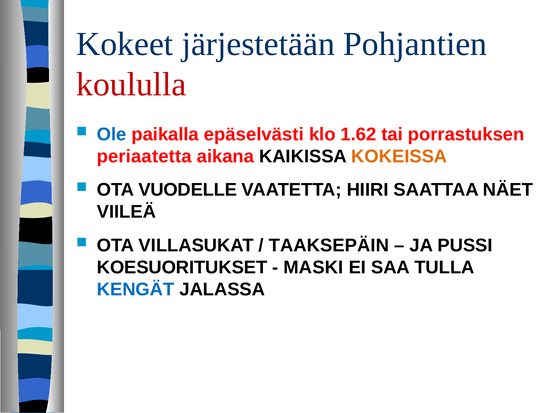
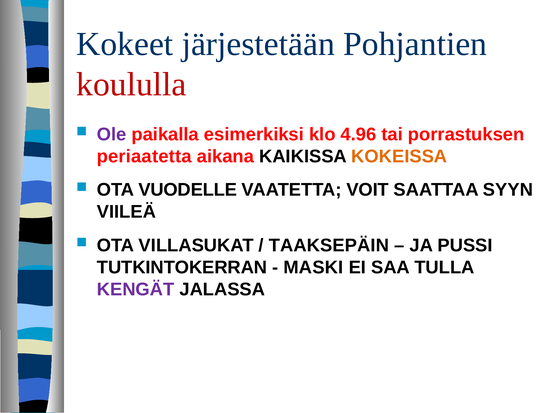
Ole colour: blue -> purple (112, 134)
epäselvästi: epäselvästi -> esimerkiksi (254, 134)
1.62: 1.62 -> 4.96 (359, 134)
HIIRI: HIIRI -> VOIT (368, 190)
NÄET: NÄET -> SYYN (508, 190)
KOESUORITUKSET: KOESUORITUKSET -> TUTKINTOKERRAN (182, 268)
KENGÄT colour: blue -> purple (136, 290)
